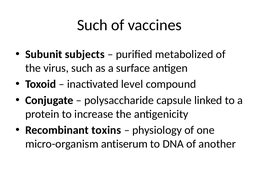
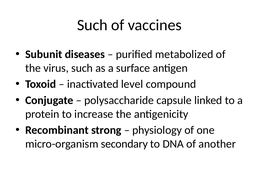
subjects: subjects -> diseases (85, 54)
toxins: toxins -> strong (106, 130)
antiserum: antiserum -> secondary (124, 144)
